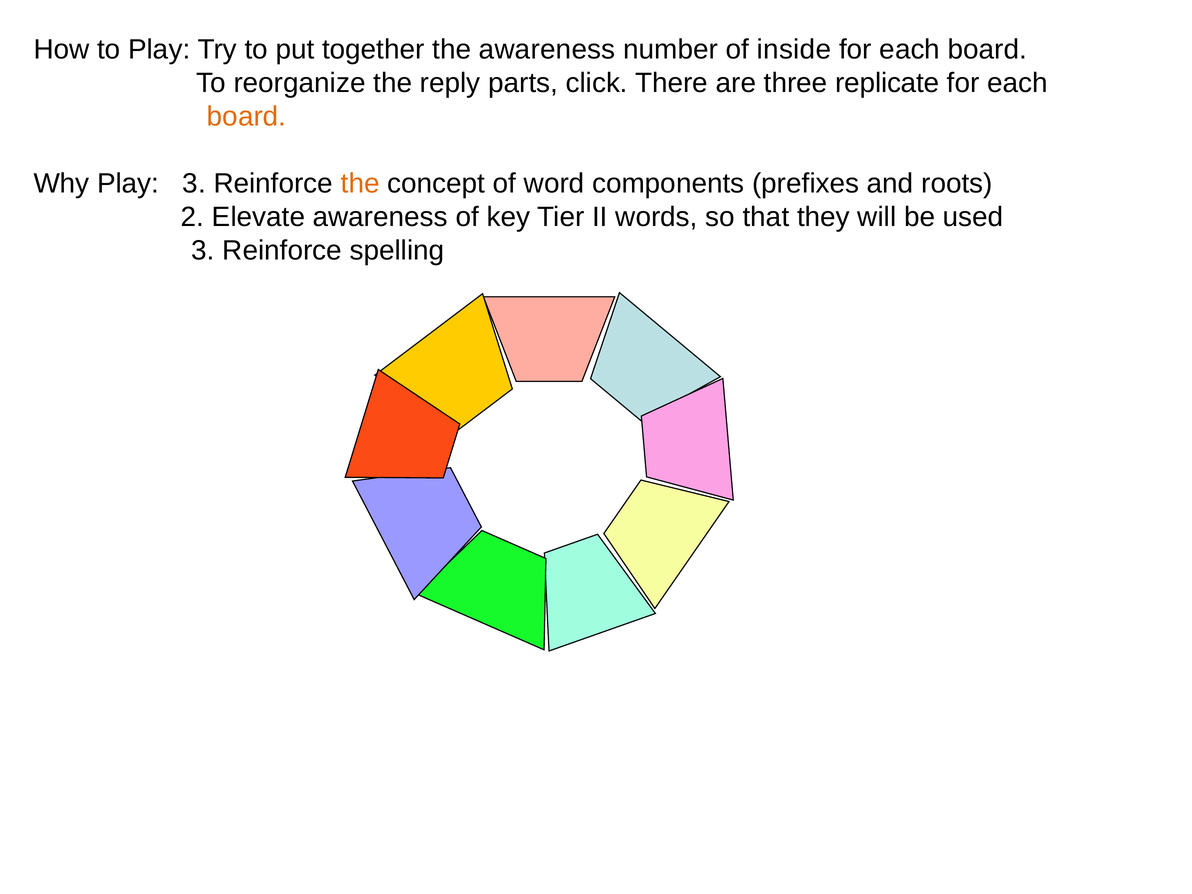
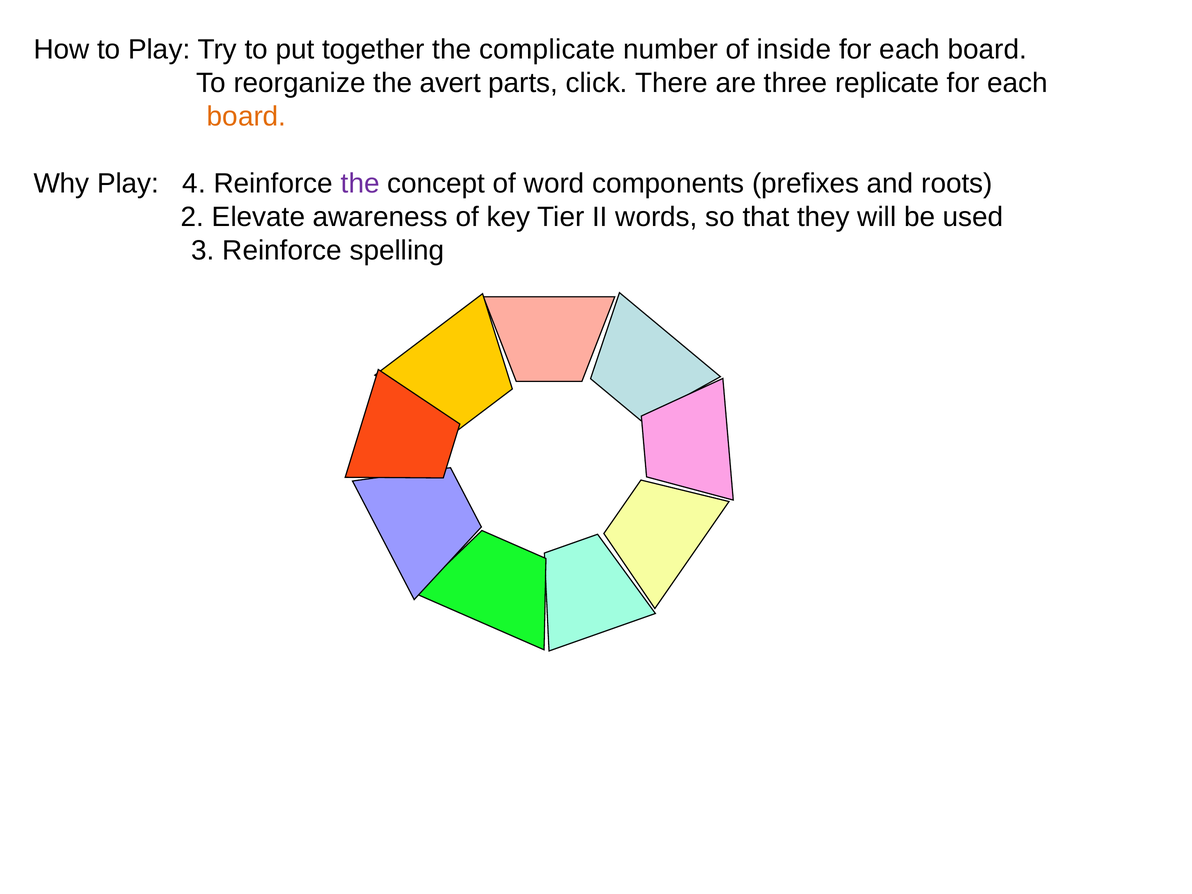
the awareness: awareness -> complicate (547, 49)
reply: reply -> avert (450, 83)
Play 3: 3 -> 4 (194, 183)
the colour: orange -> purple (360, 183)
